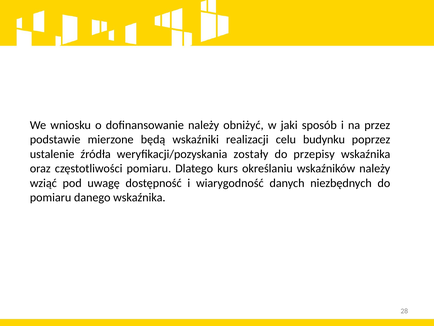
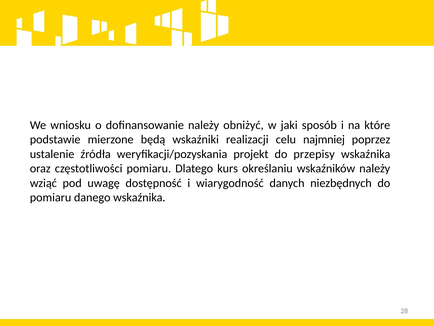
przez: przez -> które (377, 125)
budynku: budynku -> najmniej (324, 139)
zostały: zostały -> projekt (251, 154)
